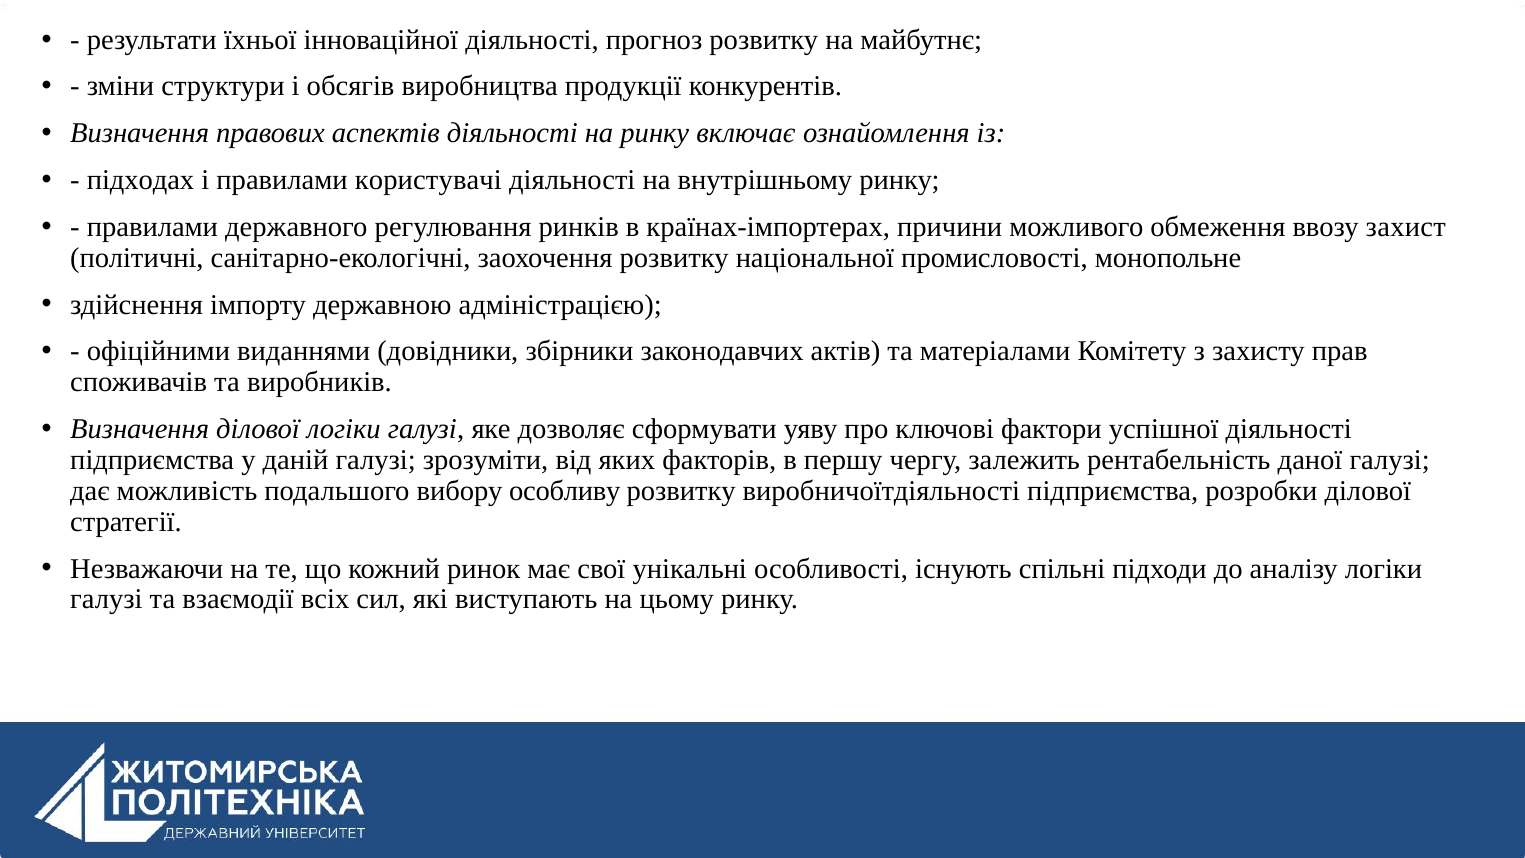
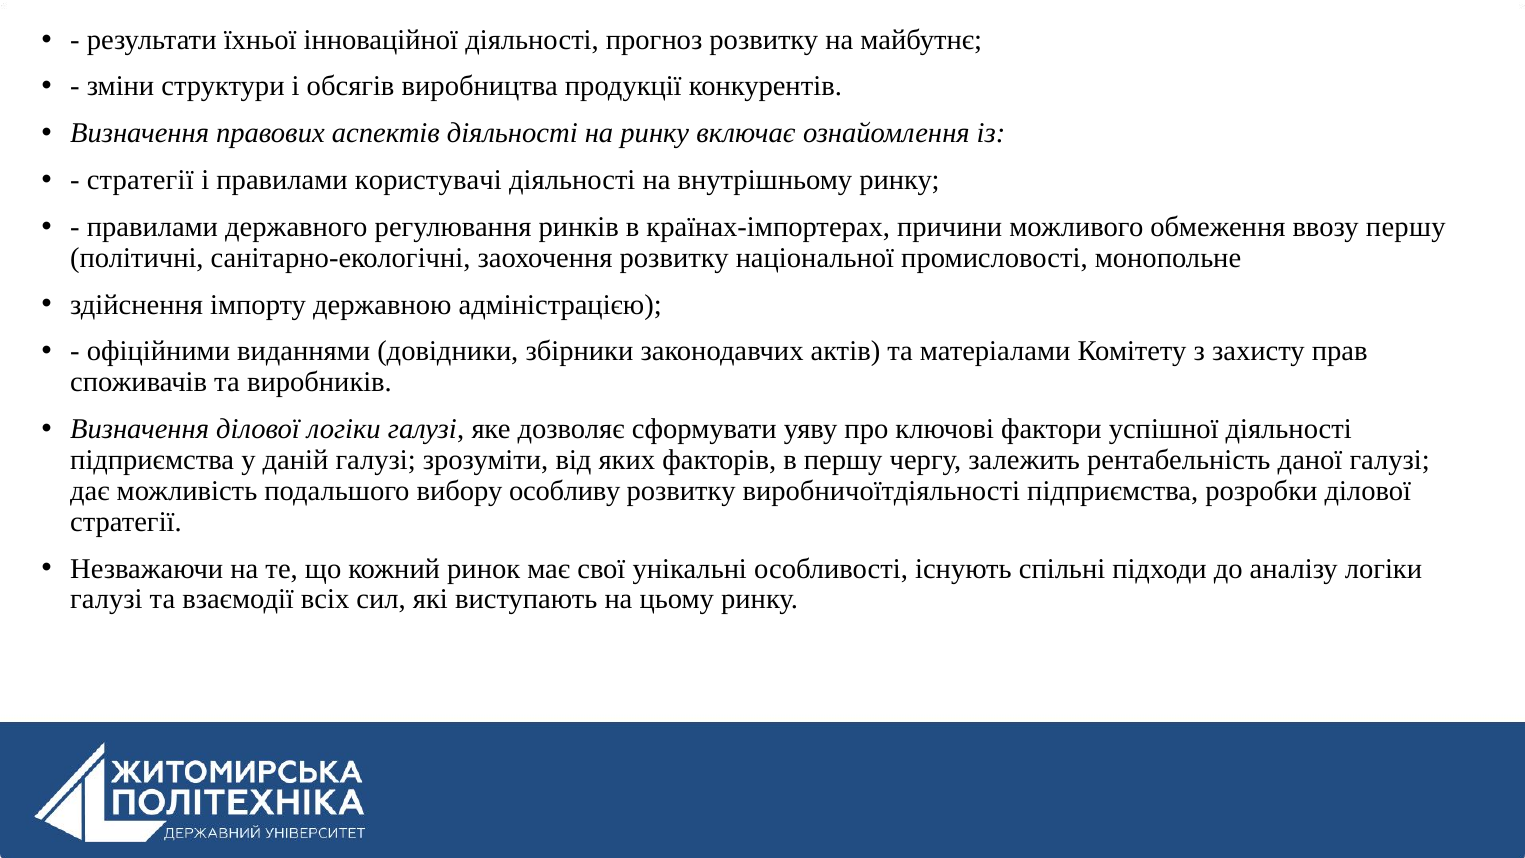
підходах: підходах -> стратегії (140, 180)
ввозу захист: захист -> першу (1406, 227)
